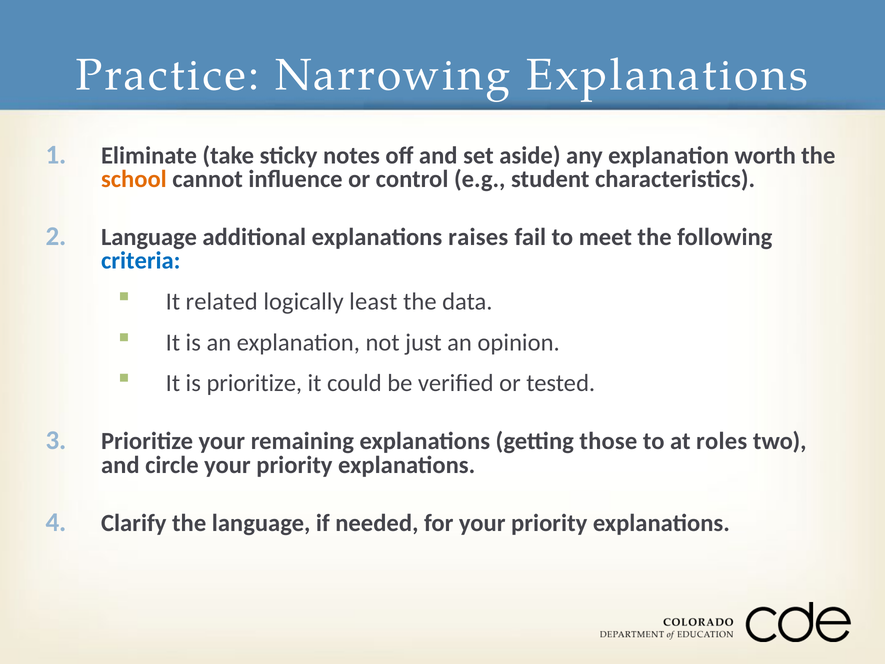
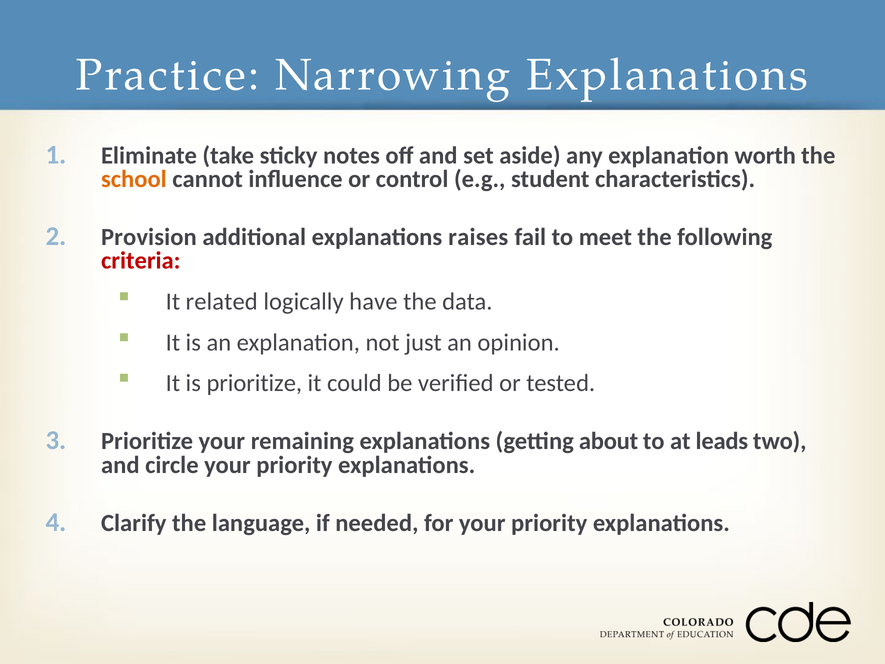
Language: Language -> Provision (149, 237)
criteria colour: blue -> red (141, 261)
least: least -> have (373, 301)
those: those -> about (609, 441)
roles: roles -> leads (722, 441)
